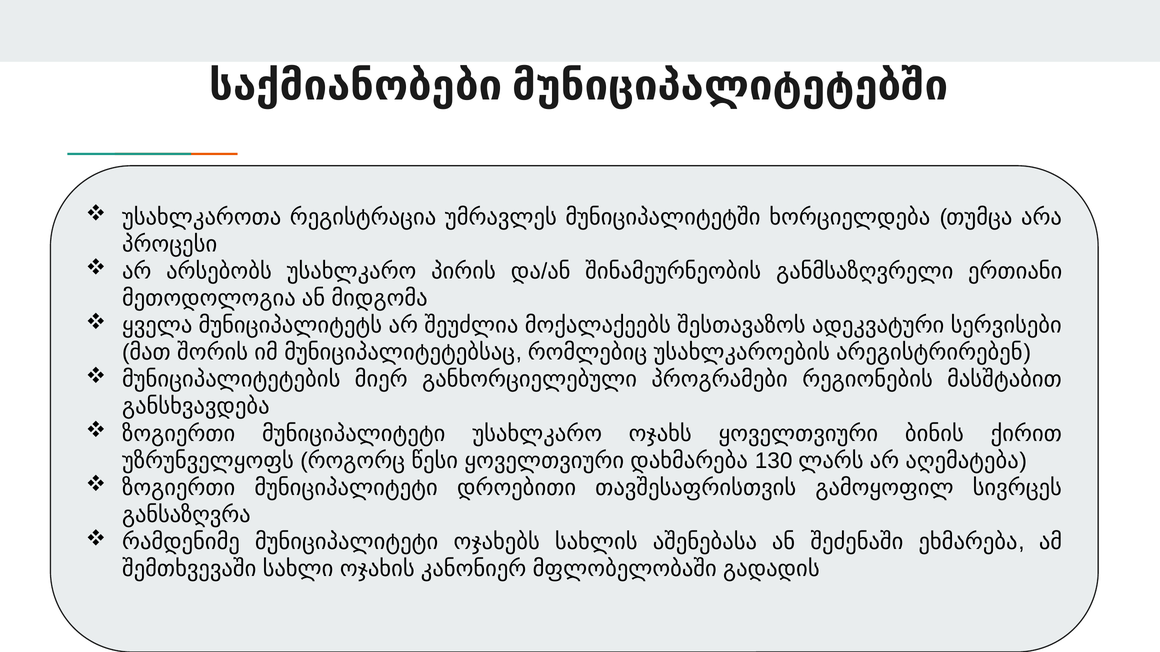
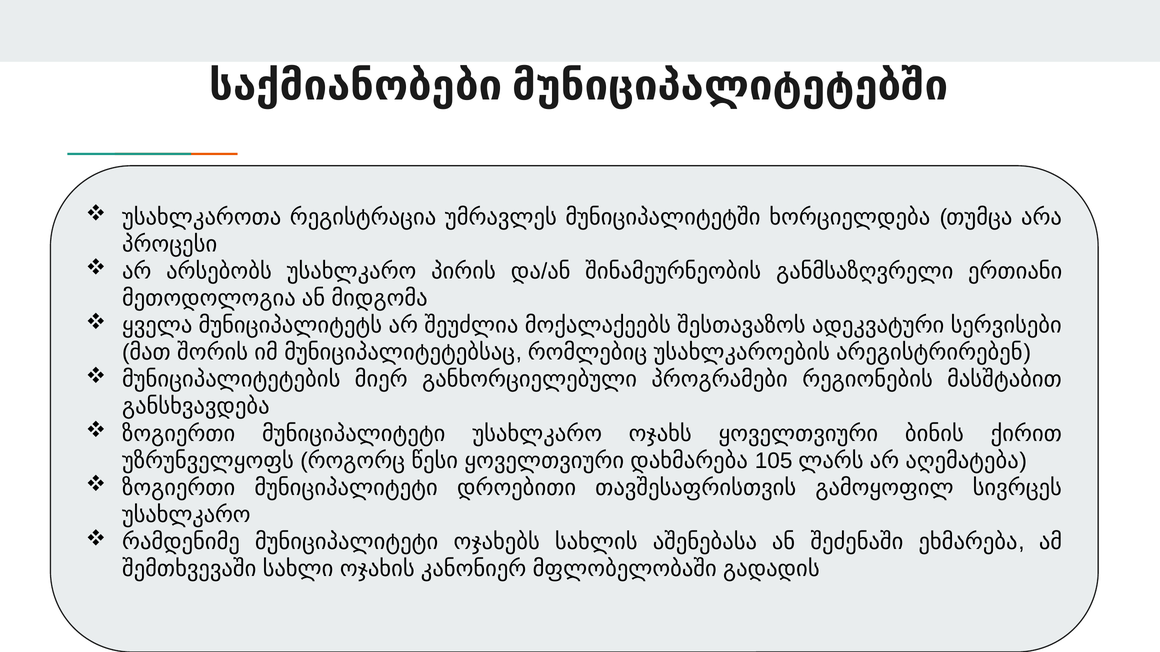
130: 130 -> 105 (774, 461)
განსაზღვრა: განსაზღვრა -> უსახლკარო (186, 515)
